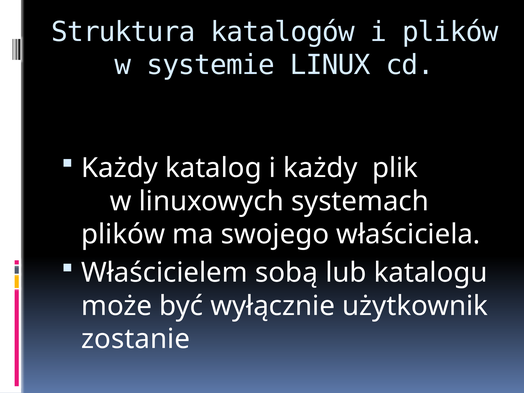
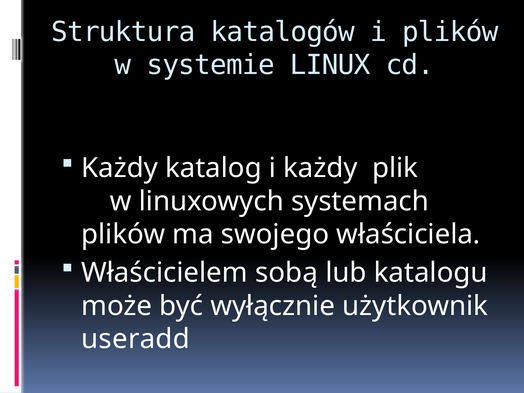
zostanie: zostanie -> useradd (136, 339)
